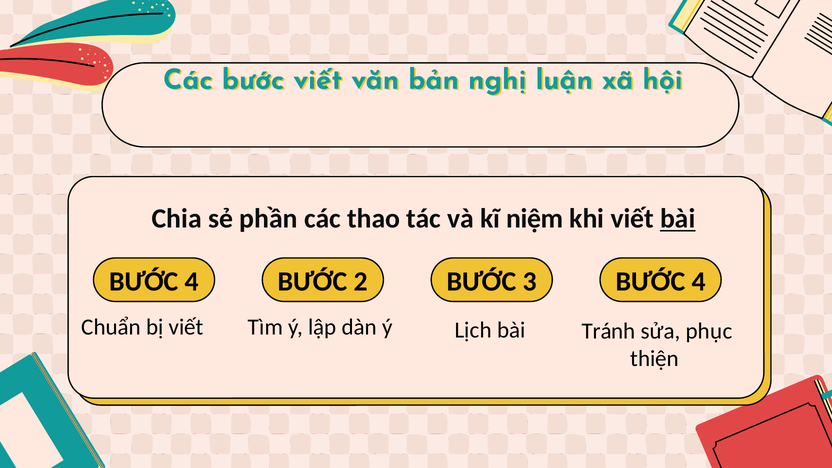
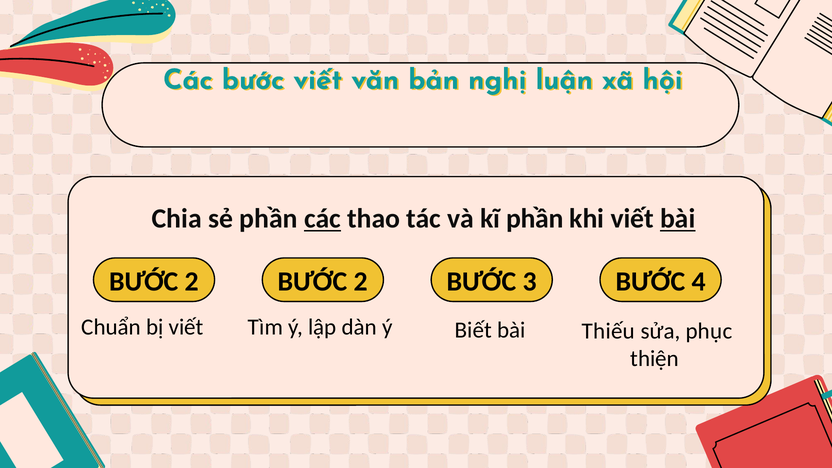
các underline: none -> present (322, 219)
kĩ niệm: niệm -> phần (535, 219)
4: 4 -> 2 (192, 282)
Lịch: Lịch -> Biết (473, 330)
Tránh: Tránh -> Thiếu (608, 331)
